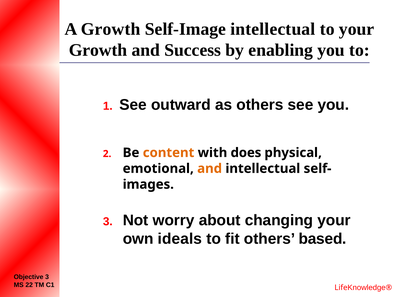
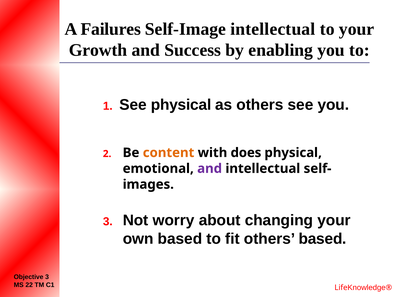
A Growth: Growth -> Failures (111, 29)
See outward: outward -> physical (181, 105)
and colour: orange -> purple (210, 169)
own ideals: ideals -> based (180, 239)
